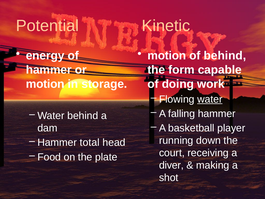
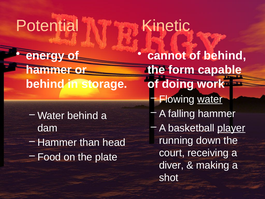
motion: motion -> cannot (167, 56)
motion: motion -> behind (45, 84)
player underline: none -> present (231, 128)
total: total -> than (90, 142)
